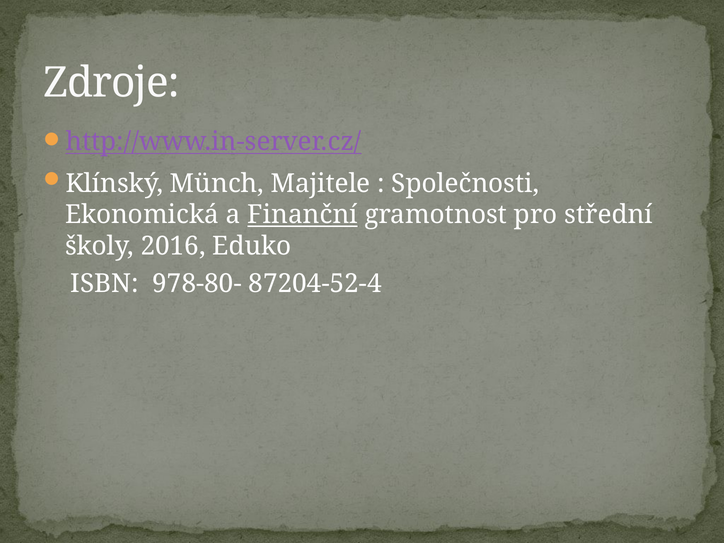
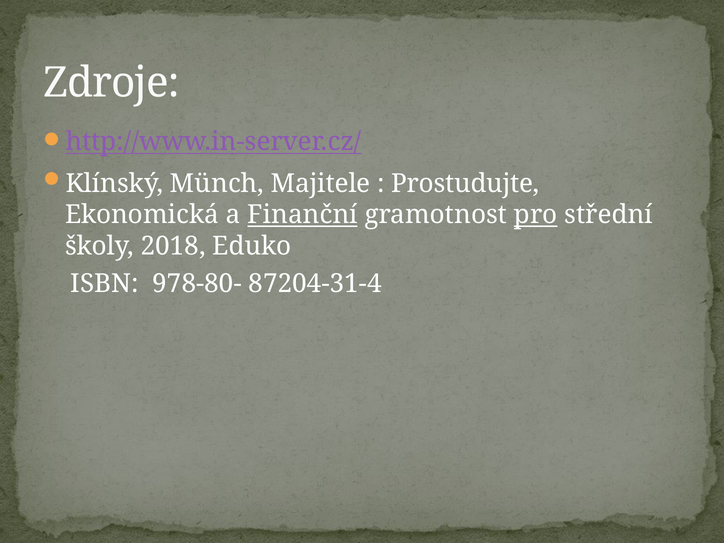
Společnosti: Společnosti -> Prostudujte (465, 183)
pro underline: none -> present (536, 215)
2016: 2016 -> 2018 (173, 246)
87204-52-4: 87204-52-4 -> 87204-31-4 (315, 284)
